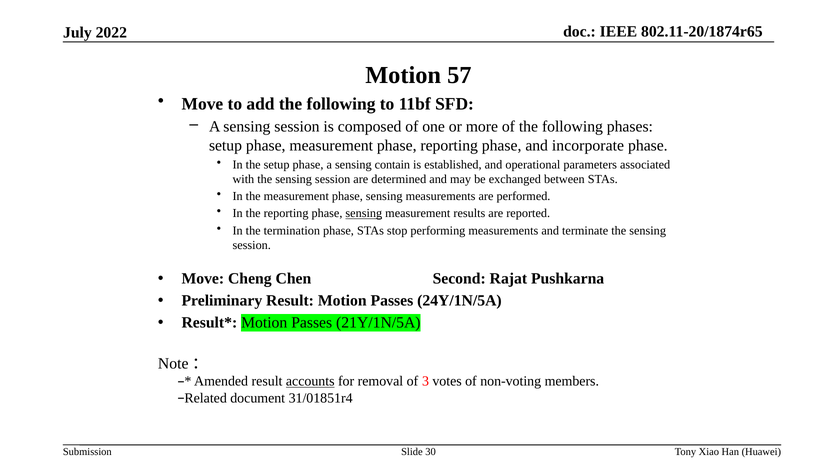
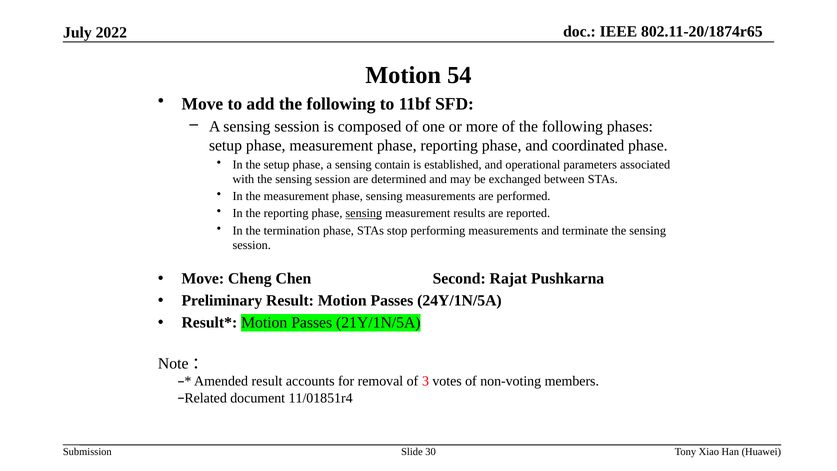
57: 57 -> 54 (459, 75)
incorporate: incorporate -> coordinated (588, 146)
accounts underline: present -> none (310, 381)
31/01851r4: 31/01851r4 -> 11/01851r4 (321, 398)
